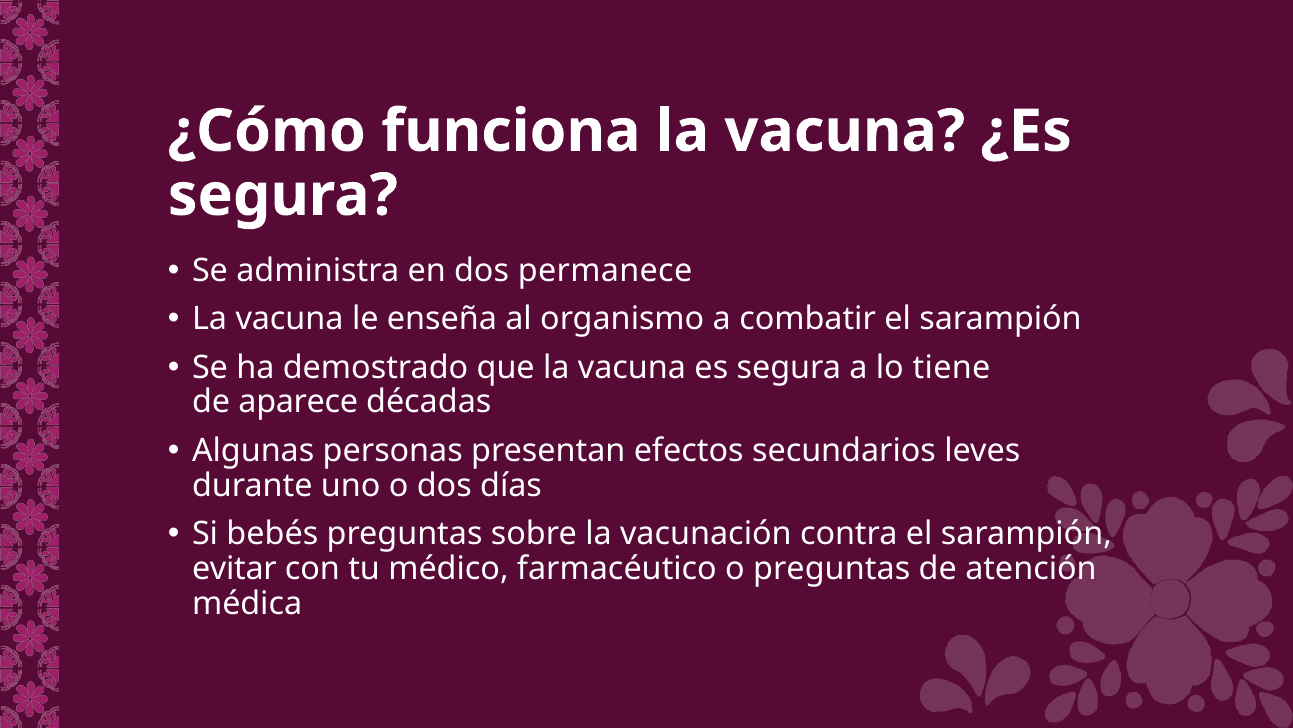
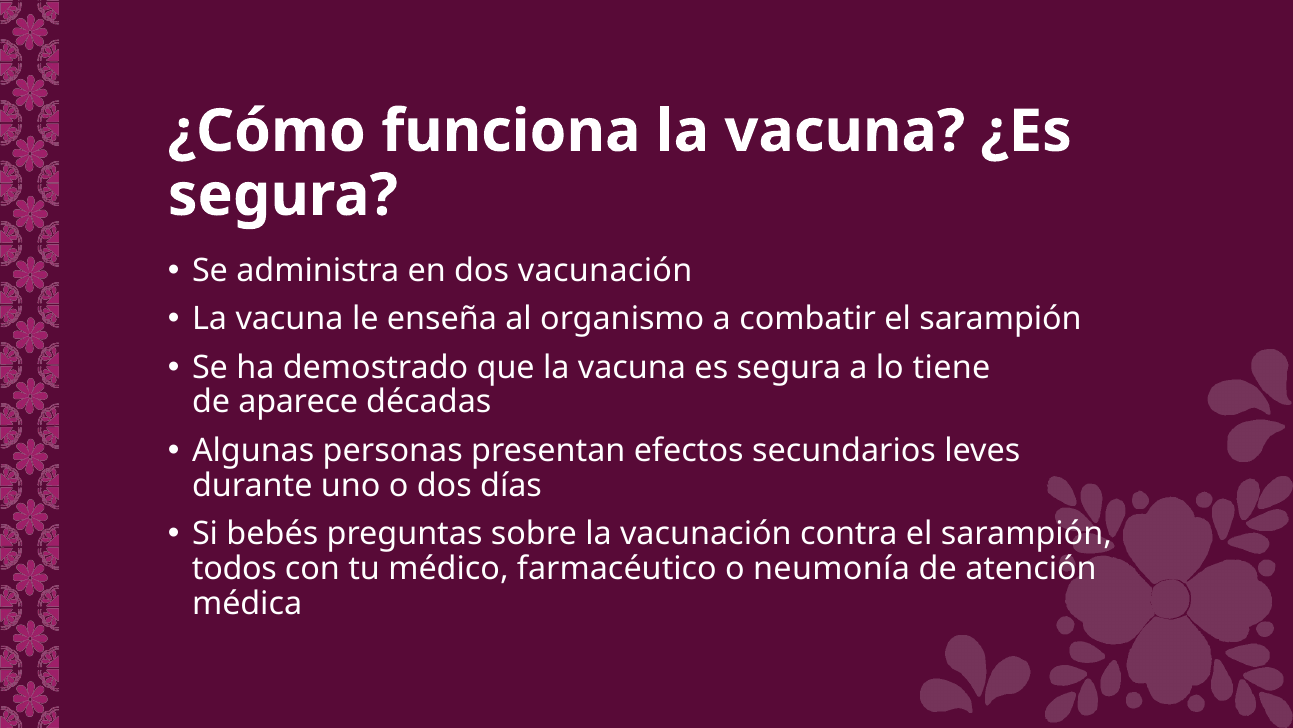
dos permanece: permanece -> vacunación (605, 270)
evitar: evitar -> todos (234, 568)
o preguntas: preguntas -> neumonía (832, 568)
